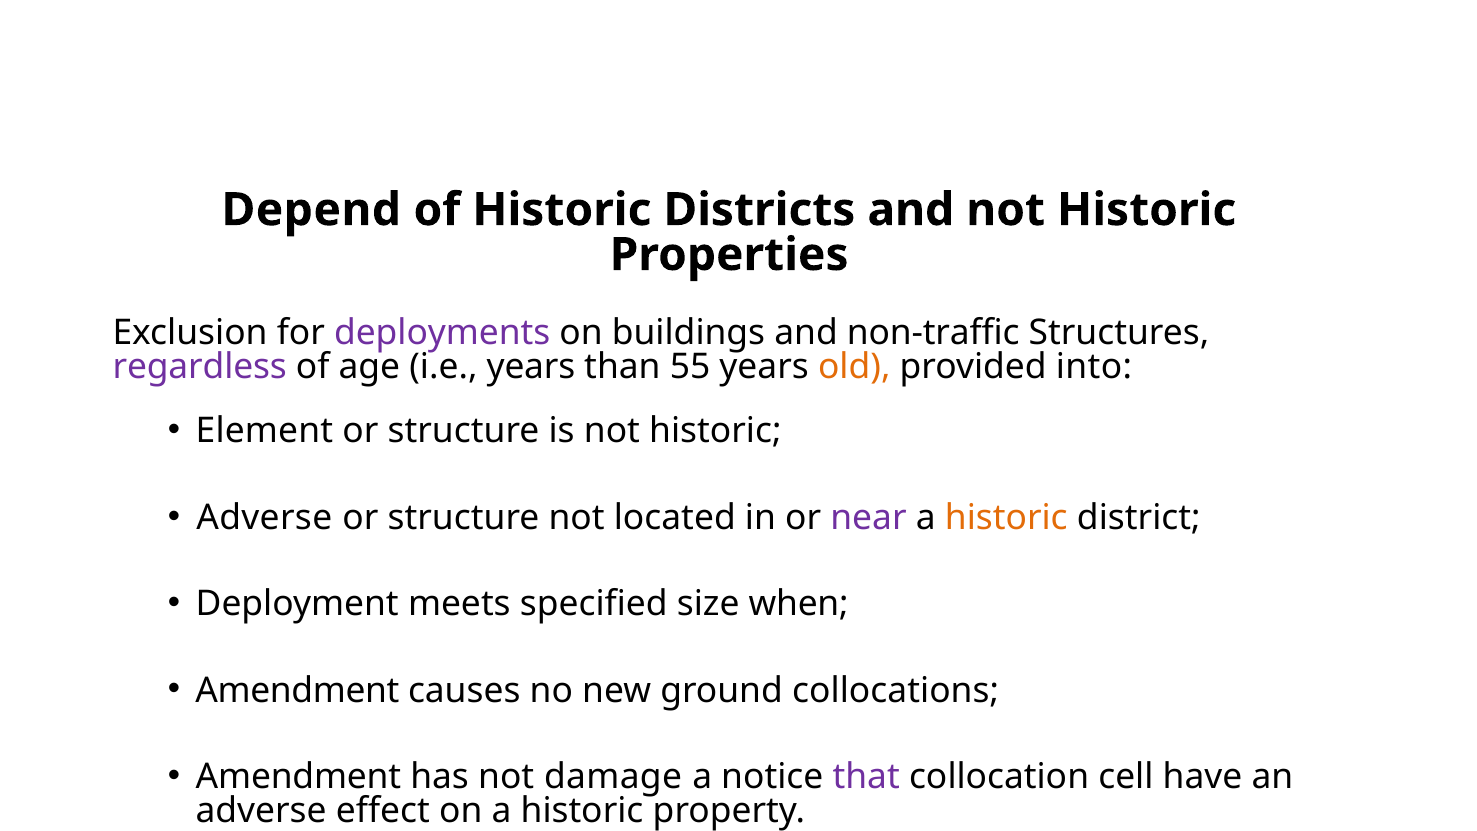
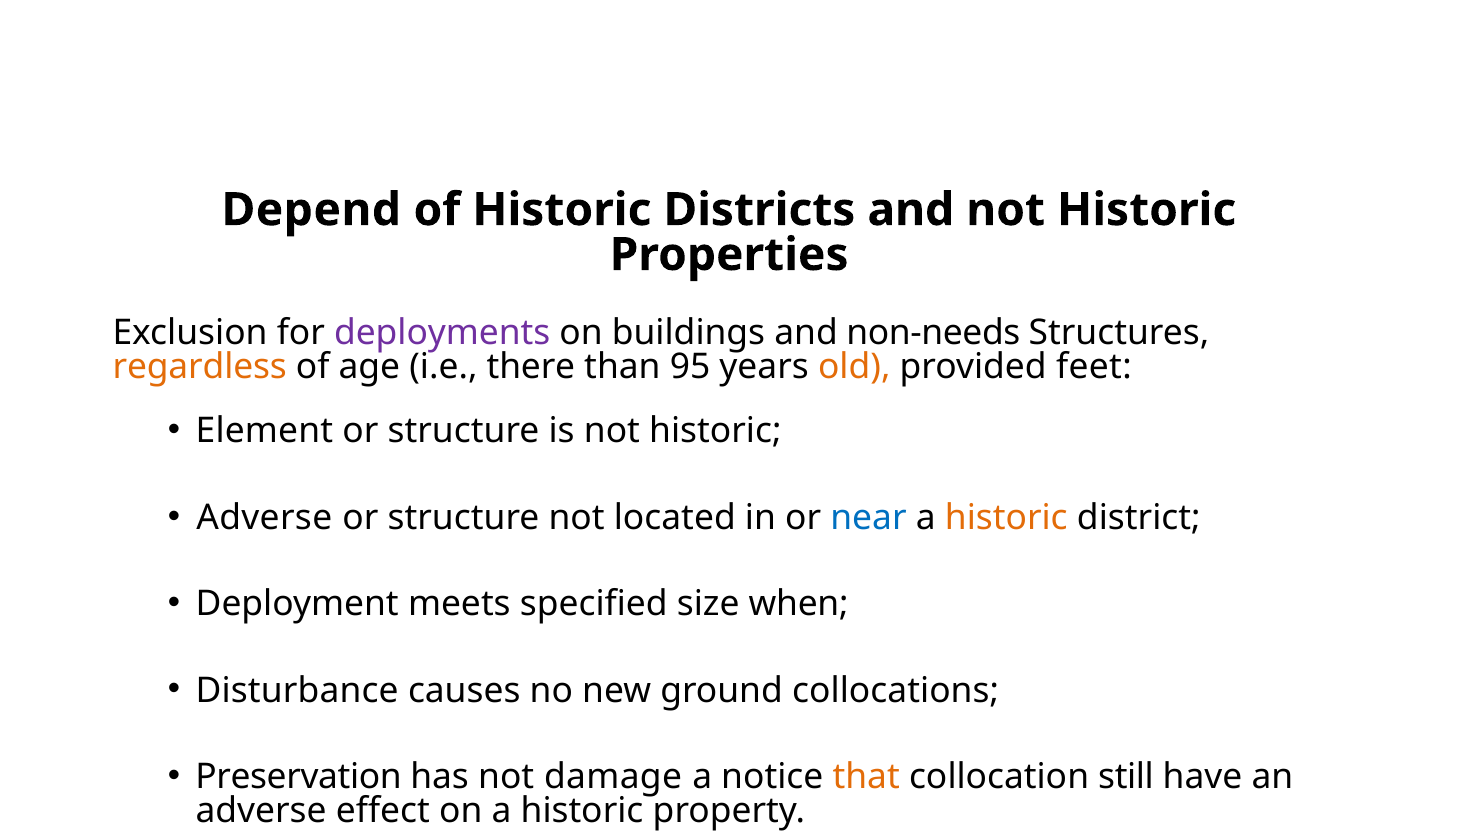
non-traffic: non-traffic -> non-needs (933, 333)
regardless colour: purple -> orange (200, 367)
i.e years: years -> there (531, 367)
55: 55 -> 95 (690, 367)
into: into -> feet (1094, 367)
near colour: purple -> blue (869, 518)
Amendment: Amendment -> Disturbance (297, 690)
Amendment: Amendment -> Preservation (299, 777)
that colour: purple -> orange (866, 777)
cell: cell -> still (1126, 777)
